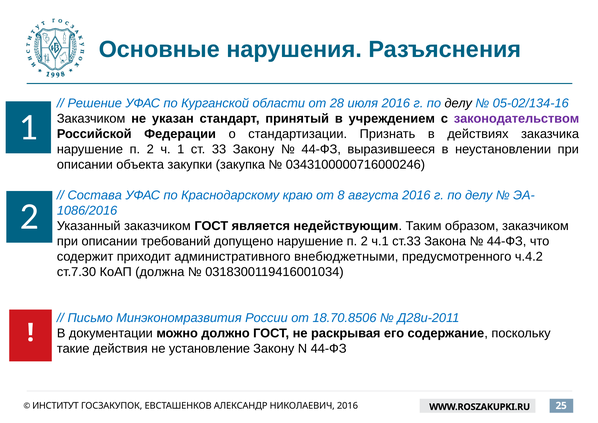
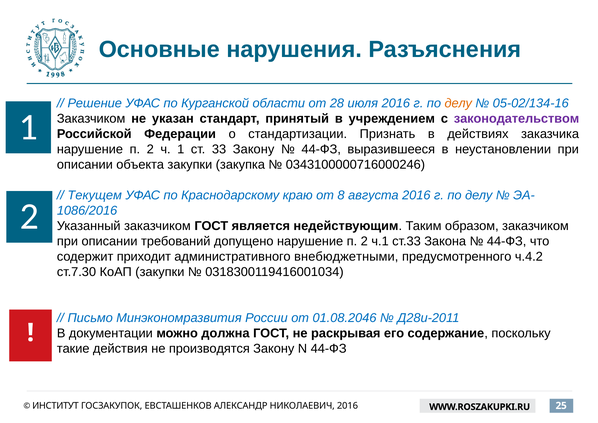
делу colour: black -> orange (458, 103)
Состава: Состава -> Текущем (95, 195)
КоАП должна: должна -> закупки (160, 272)
18.70.8506: 18.70.8506 -> 01.08.2046 (344, 318)
должно: должно -> должна (225, 333)
установление: установление -> производятся (209, 349)
